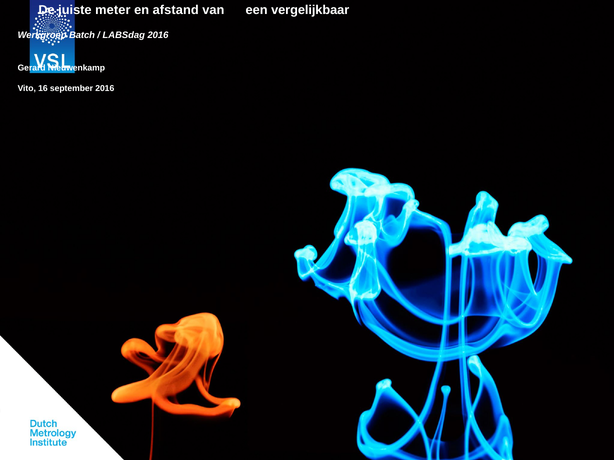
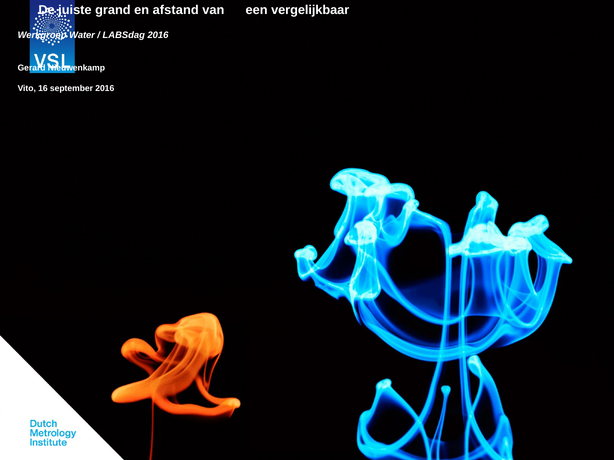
meter: meter -> grand (113, 10)
Batch: Batch -> Water (82, 35)
